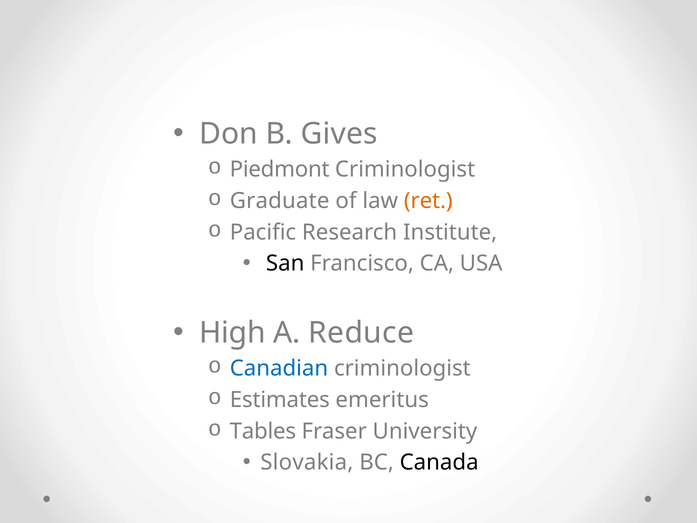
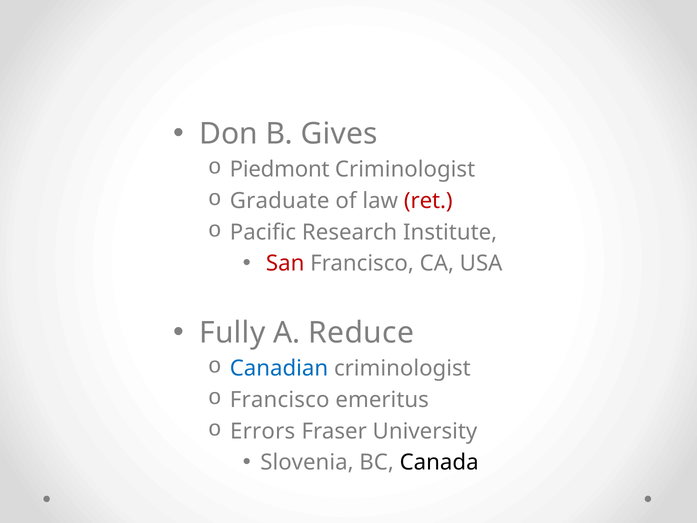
ret colour: orange -> red (428, 201)
San colour: black -> red (285, 263)
High: High -> Fully (232, 333)
Estimates: Estimates -> Francisco (280, 400)
Tables: Tables -> Errors (263, 431)
Slovakia: Slovakia -> Slovenia (307, 462)
